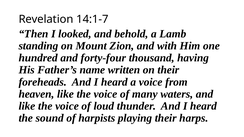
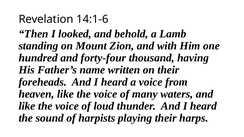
14:1-7: 14:1-7 -> 14:1-6 (92, 19)
